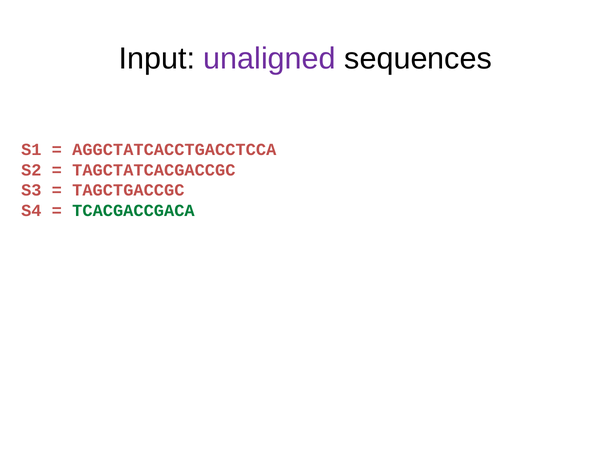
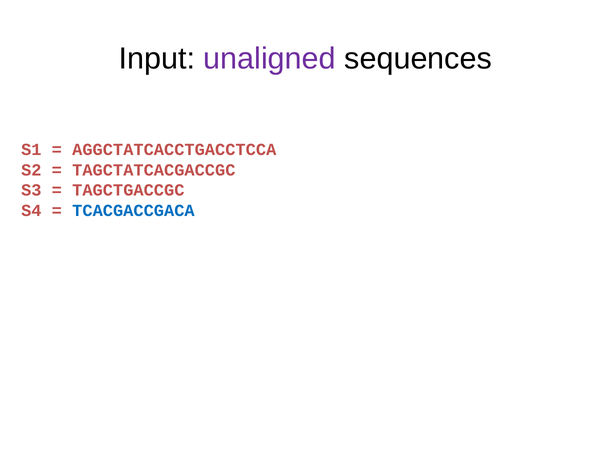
TCACGACCGACA colour: green -> blue (133, 211)
